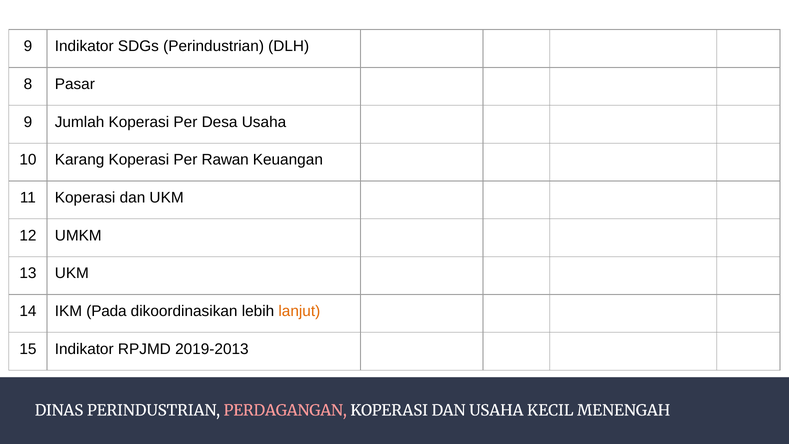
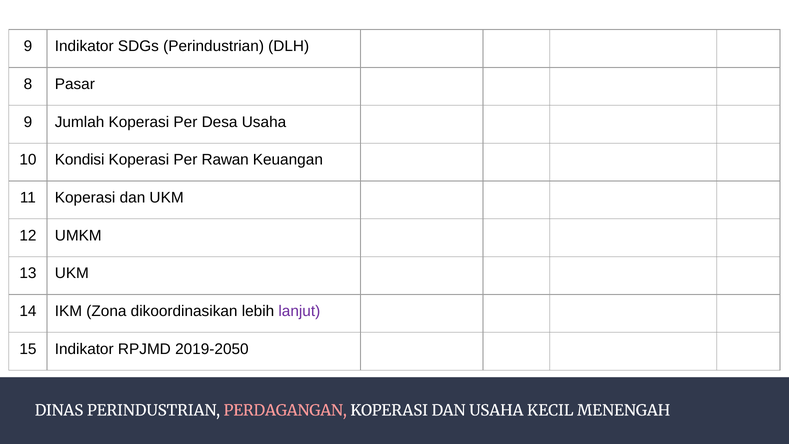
Karang: Karang -> Kondisi (80, 160)
Pada: Pada -> Zona (106, 311)
lanjut colour: orange -> purple (299, 311)
2019-2013: 2019-2013 -> 2019-2050 (212, 349)
